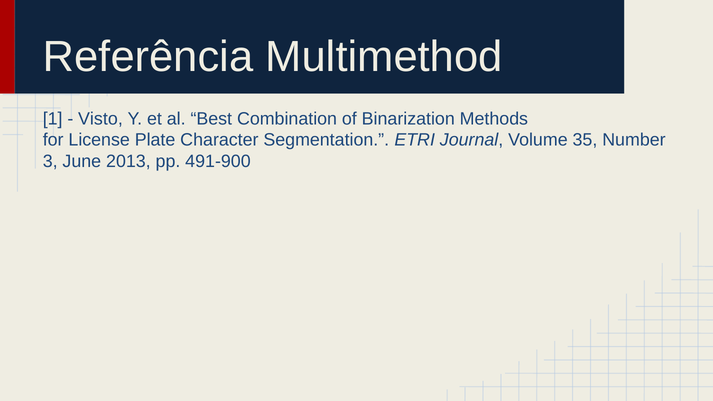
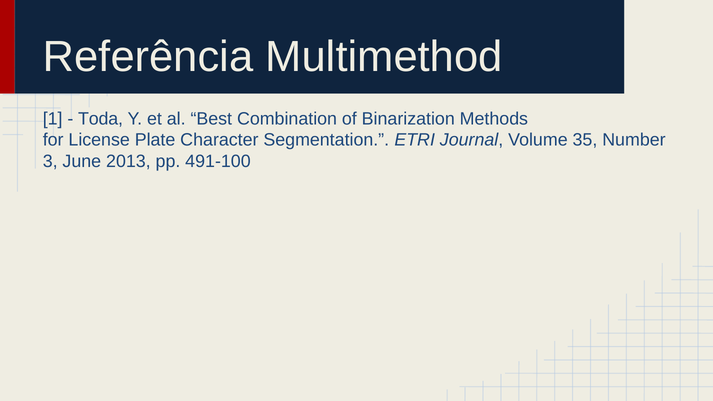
Visto: Visto -> Toda (101, 119)
491-900: 491-900 -> 491-100 (218, 162)
